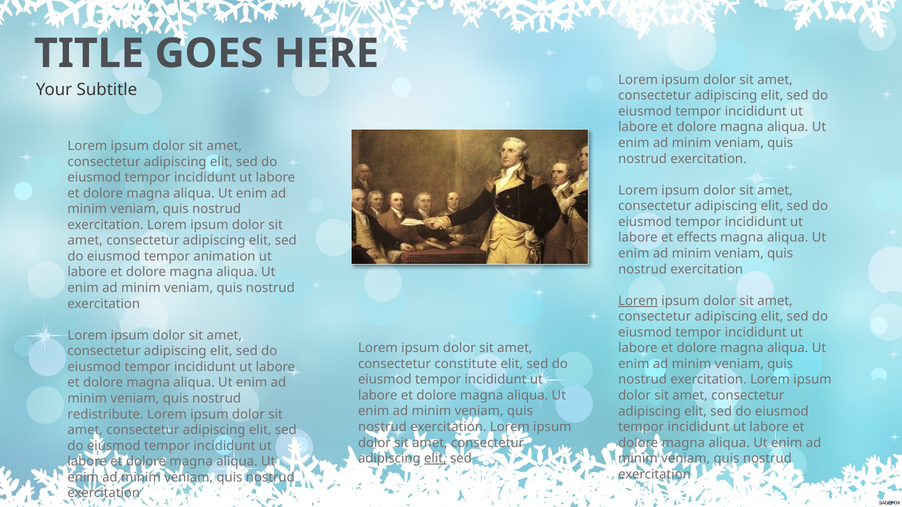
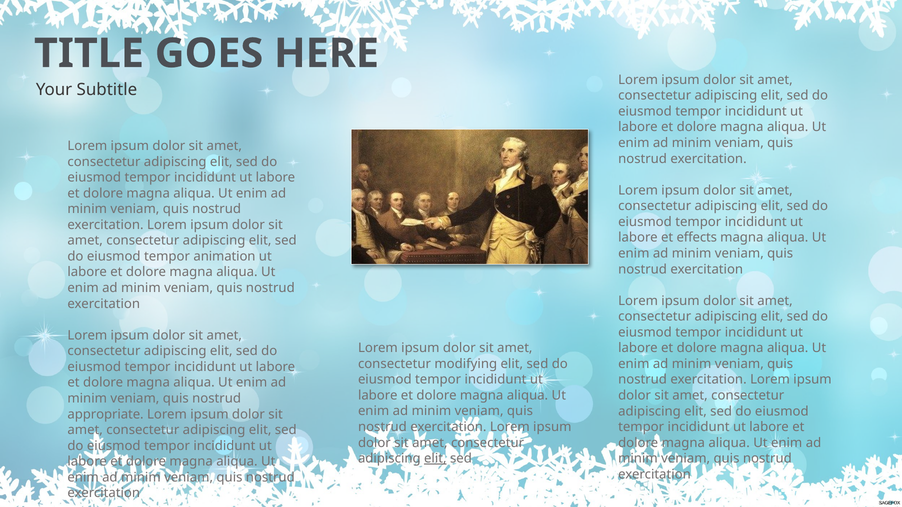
Lorem underline: present -> none (638, 301)
constitute: constitute -> modifying (466, 364)
redistribute: redistribute -> appropriate (106, 414)
